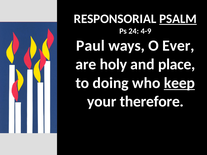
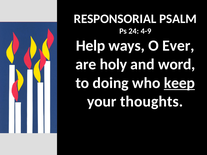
PSALM underline: present -> none (178, 19)
Paul: Paul -> Help (91, 46)
place: place -> word (177, 64)
therefore: therefore -> thoughts (152, 102)
